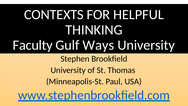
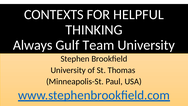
Faculty: Faculty -> Always (33, 45)
Ways: Ways -> Team (98, 45)
